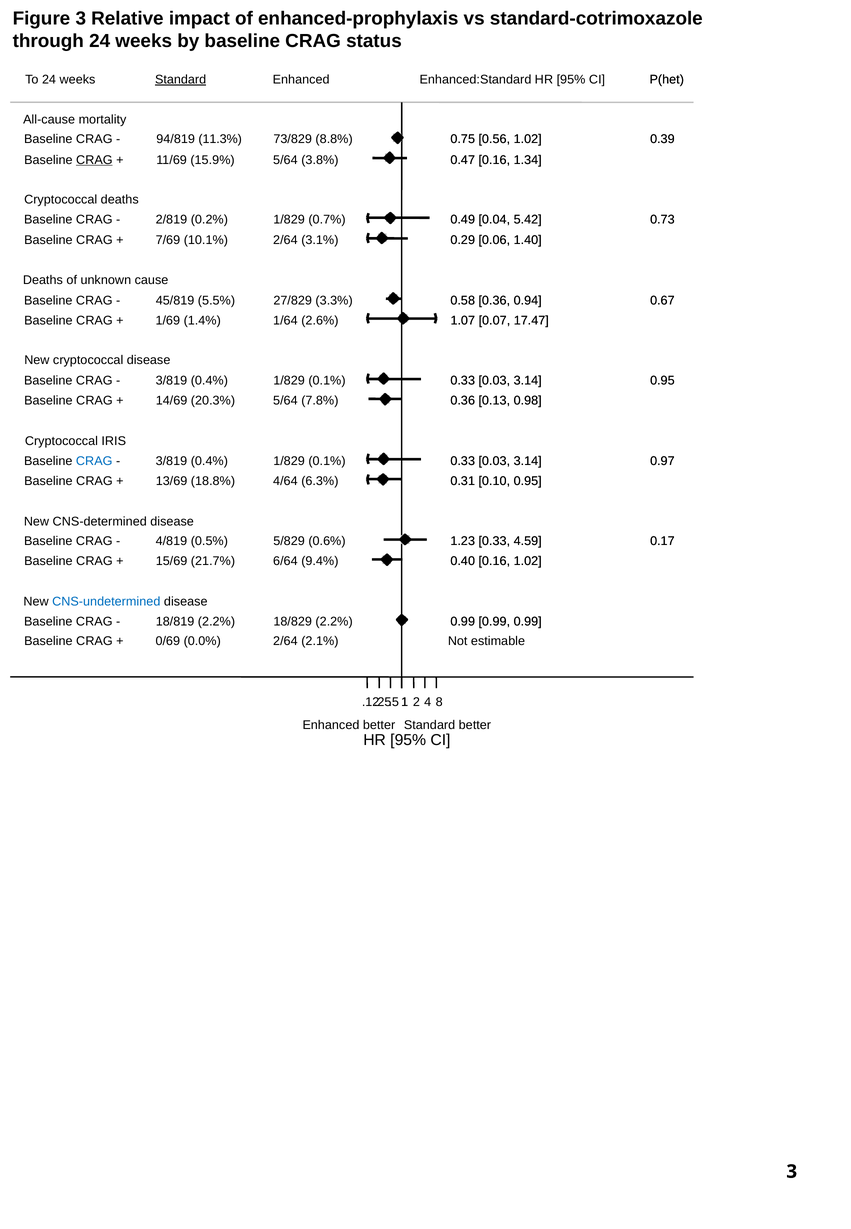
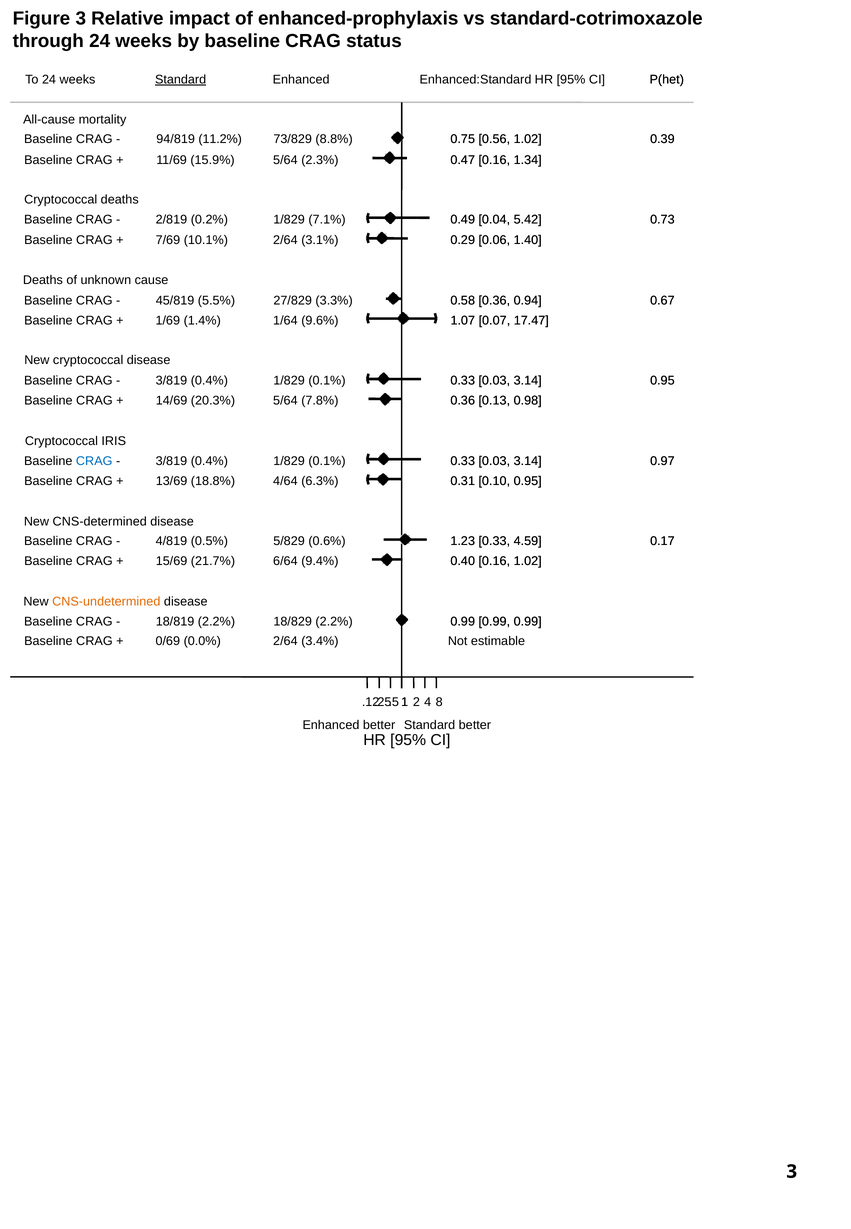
11.3%: 11.3% -> 11.2% (220, 139)
CRAG underline: present -> none (94, 160)
3.8%: 3.8% -> 2.3% (320, 160)
0.7%: 0.7% -> 7.1% (327, 220)
2.6%: 2.6% -> 9.6% (320, 321)
CNS-undetermined colour: blue -> orange (106, 602)
2.1%: 2.1% -> 3.4% (320, 641)
